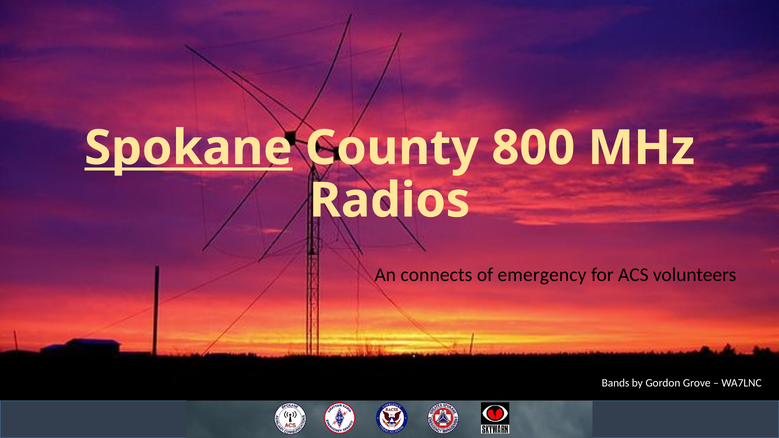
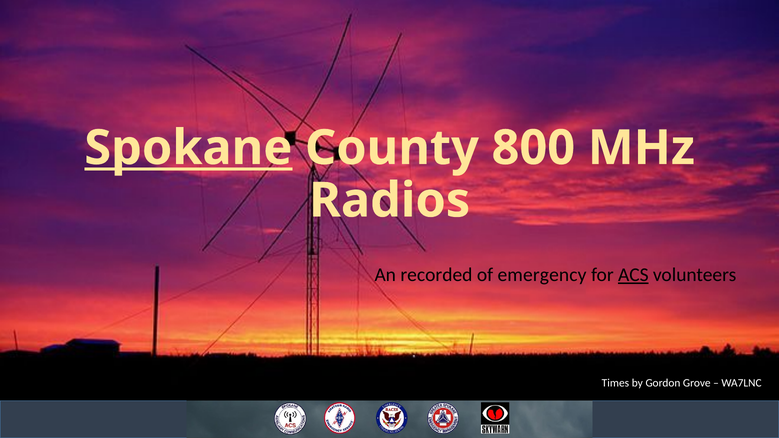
connects: connects -> recorded (436, 275)
ACS underline: none -> present (633, 275)
Bands: Bands -> Times (615, 383)
